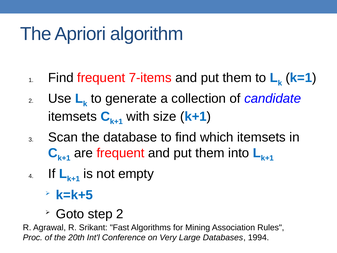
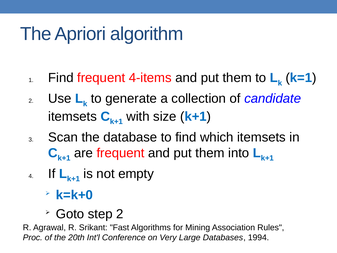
7-items: 7-items -> 4-items (150, 78)
k=k+5: k=k+5 -> k=k+0 (74, 195)
